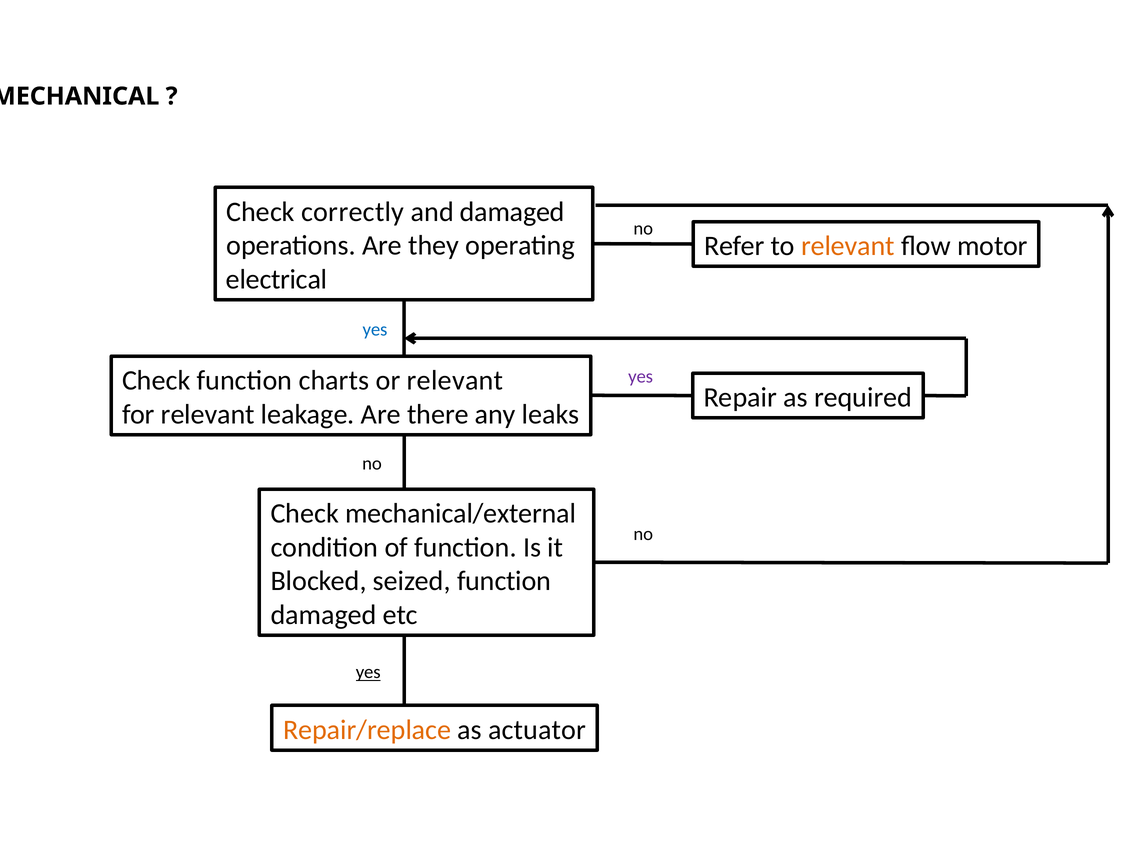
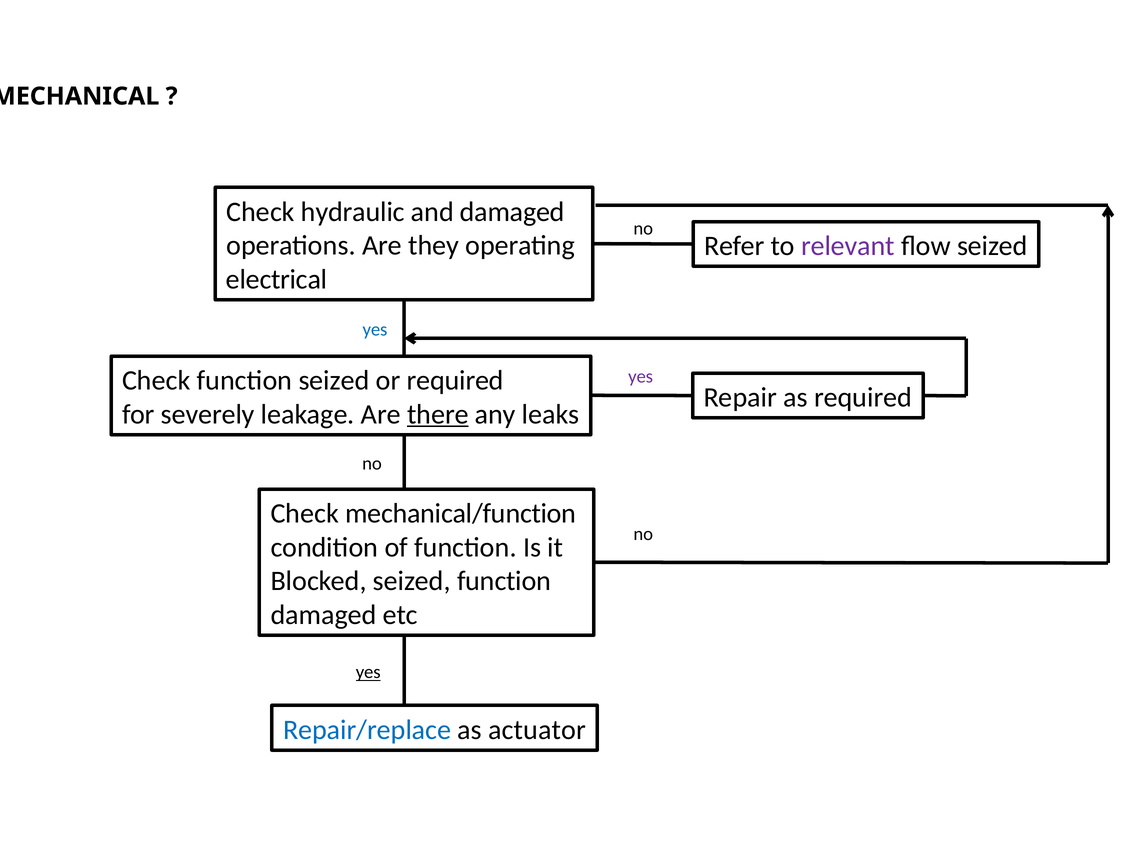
correctly: correctly -> hydraulic (353, 212)
relevant colour: orange -> purple (848, 246)
flow motor: motor -> seized (992, 246)
function charts: charts -> seized (334, 380)
or relevant: relevant -> required (455, 380)
for relevant: relevant -> severely (208, 414)
there underline: none -> present (438, 414)
mechanical/external: mechanical/external -> mechanical/function (461, 513)
Repair/replace colour: orange -> blue (367, 729)
